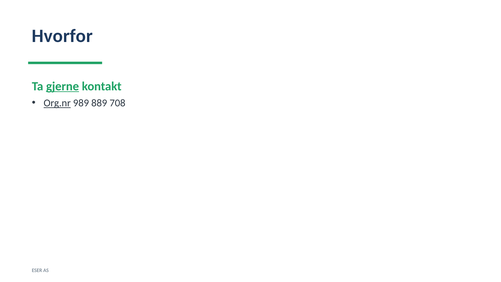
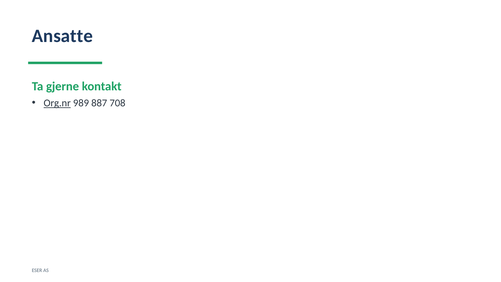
Hvorfor: Hvorfor -> Ansatte (62, 36)
gjerne underline: present -> none (63, 86)
889: 889 -> 887 (99, 103)
